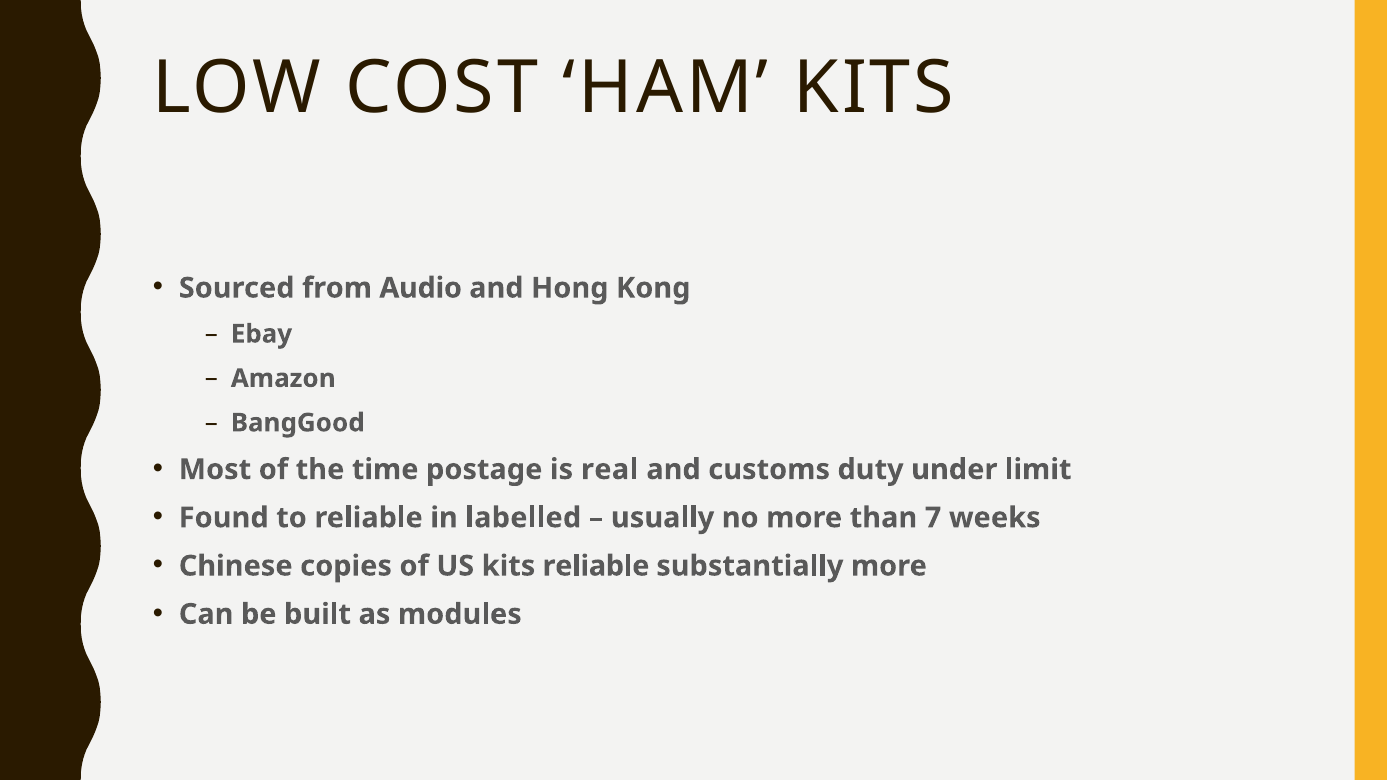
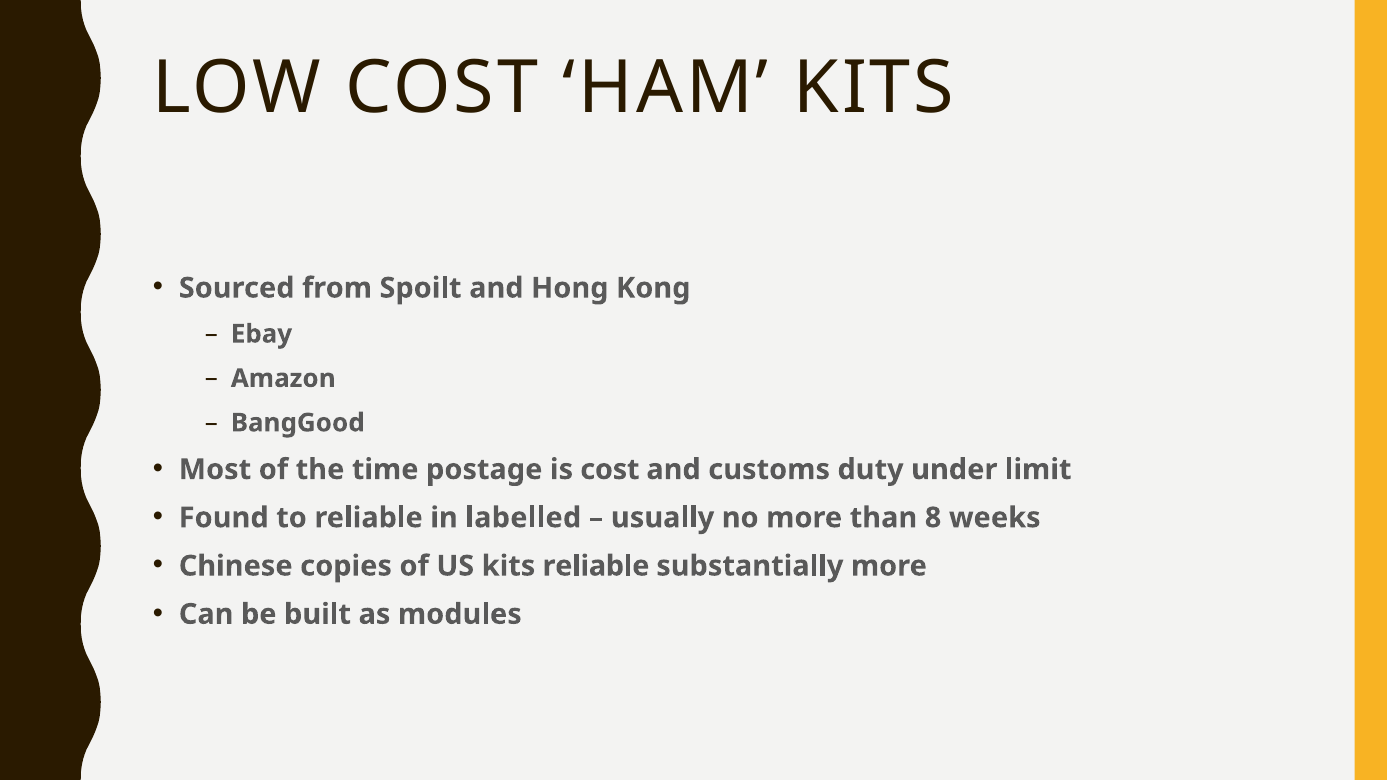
Audio: Audio -> Spoilt (421, 288)
is real: real -> cost (610, 470)
7: 7 -> 8 (933, 518)
